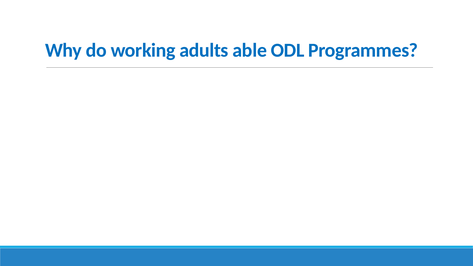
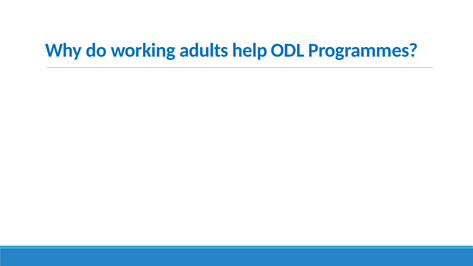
able: able -> help (250, 50)
